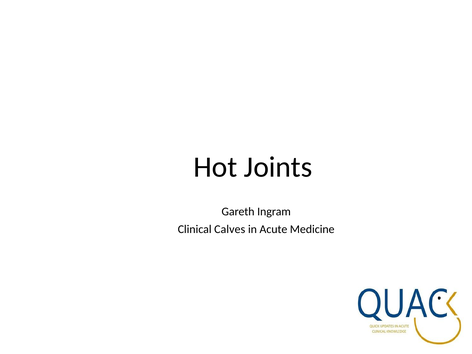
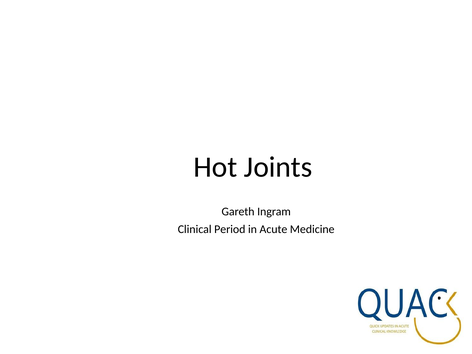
Calves: Calves -> Period (230, 229)
